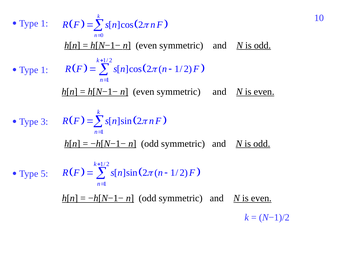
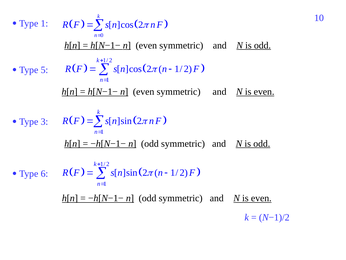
1: 1 -> 5 (44, 70)
5: 5 -> 6 (44, 173)
